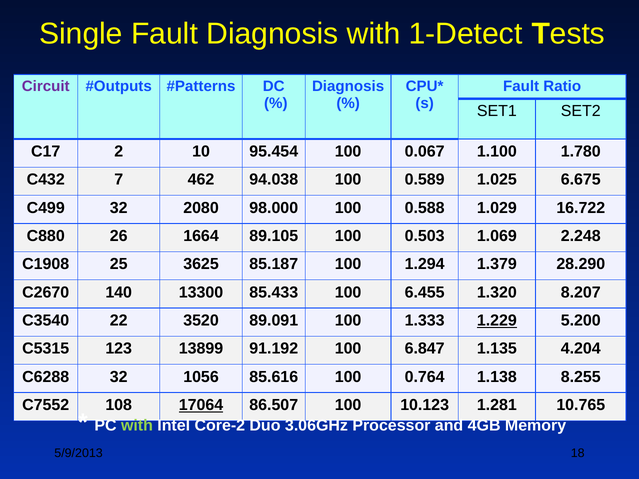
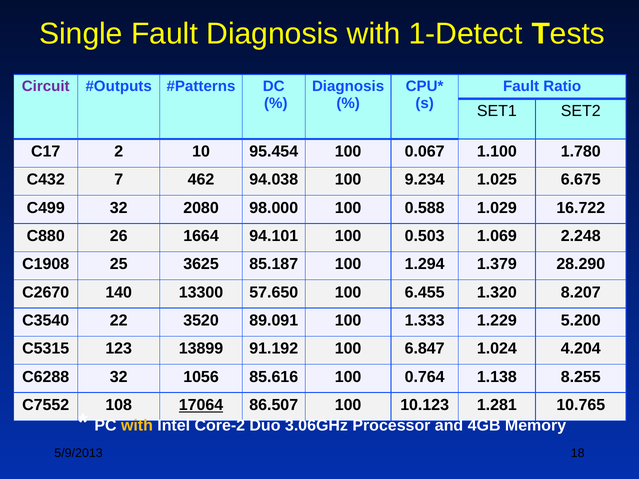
0.589: 0.589 -> 9.234 (425, 180)
89.105: 89.105 -> 94.101 (274, 236)
85.433: 85.433 -> 57.650 (274, 292)
1.229 underline: present -> none (497, 321)
1.135: 1.135 -> 1.024 (497, 349)
with colour: light green -> yellow (137, 426)
